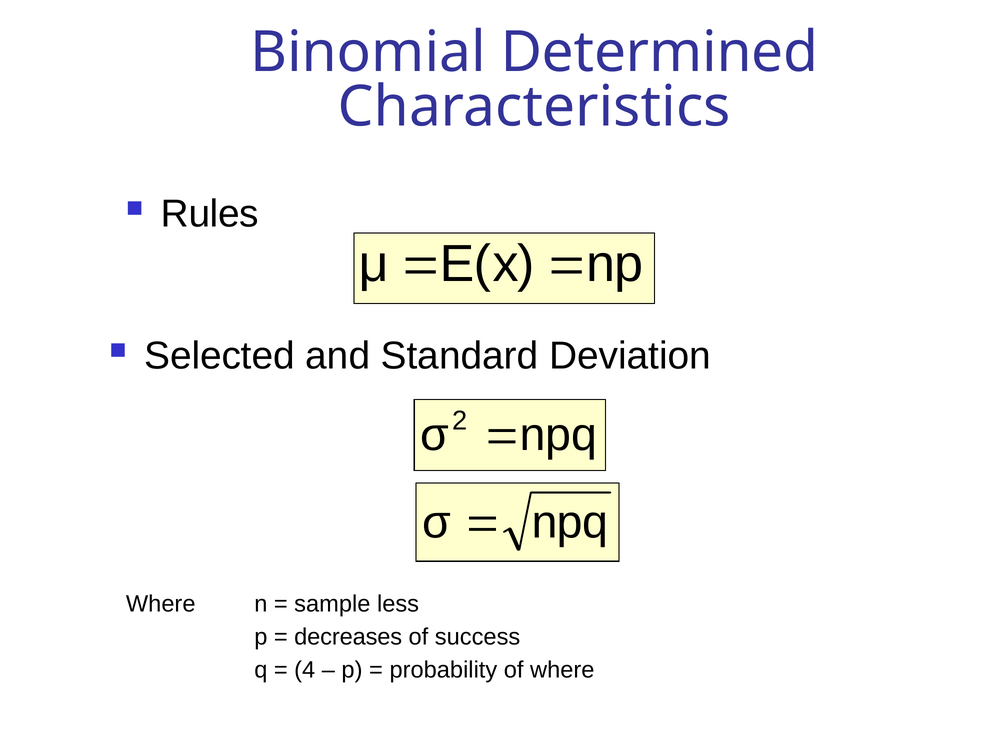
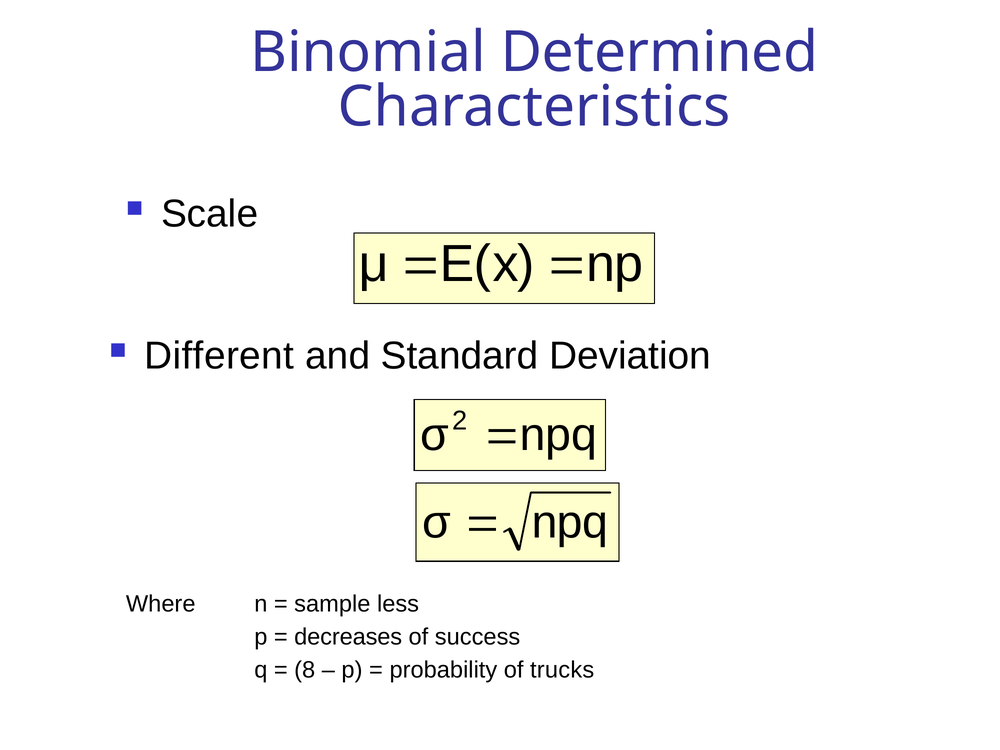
Rules: Rules -> Scale (210, 214)
Selected: Selected -> Different (219, 356)
4: 4 -> 8 (305, 670)
of where: where -> trucks (562, 670)
